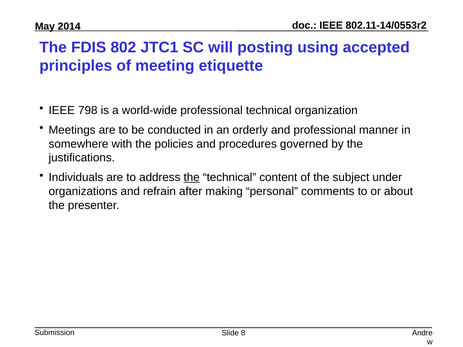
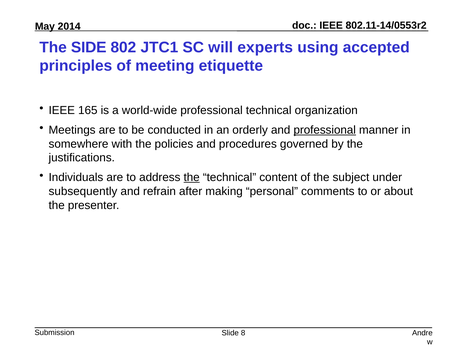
FDIS: FDIS -> SIDE (89, 47)
posting: posting -> experts (265, 47)
798: 798 -> 165 (88, 110)
professional underline: none -> present (325, 130)
organizations: organizations -> subsequently (83, 191)
